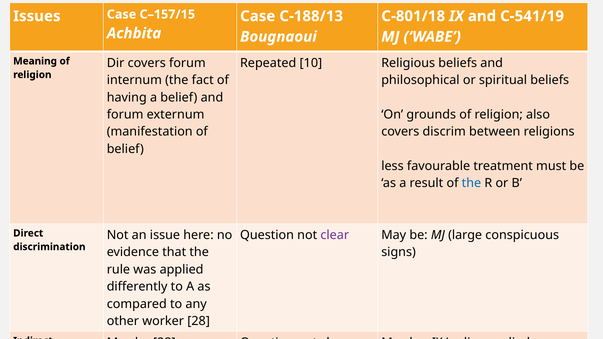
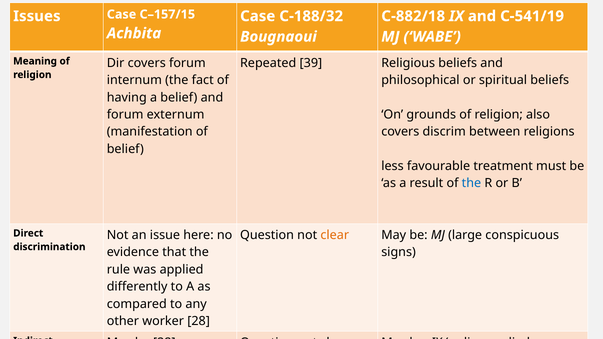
C-188/13: C-188/13 -> C-188/32 (311, 16)
C-801/18: C-801/18 -> C-882/18 (413, 16)
10: 10 -> 39 (311, 63)
clear colour: purple -> orange (335, 235)
